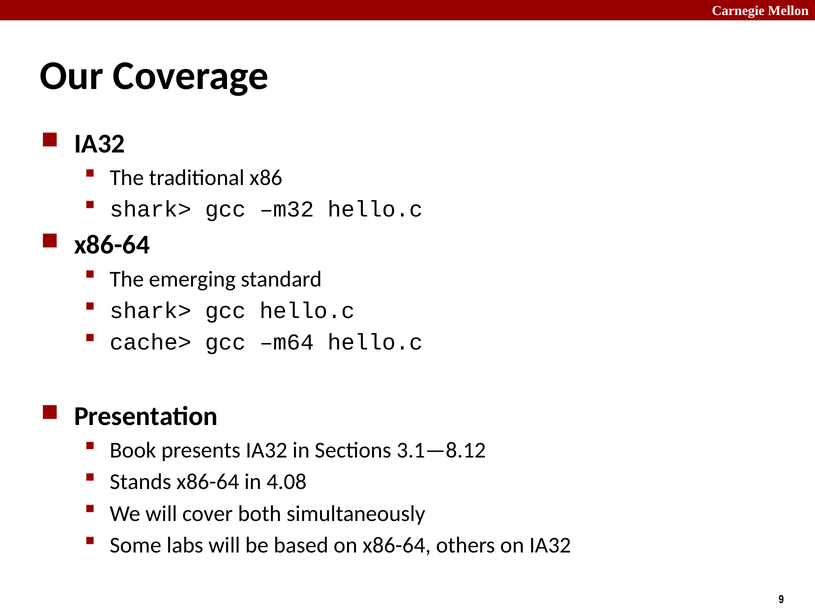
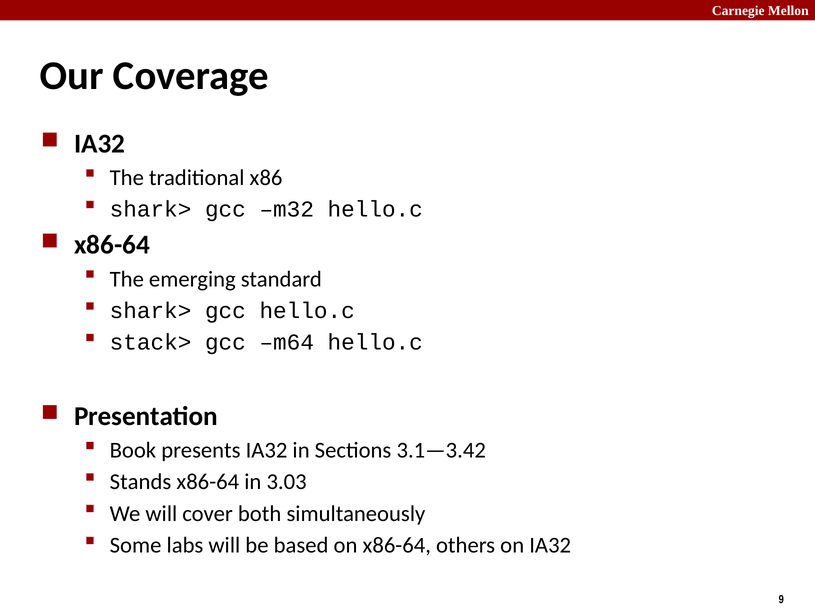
cache>: cache> -> stack> (151, 343)
3.1—8.12: 3.1—8.12 -> 3.1—3.42 (441, 450)
4.08: 4.08 -> 3.03 (287, 482)
